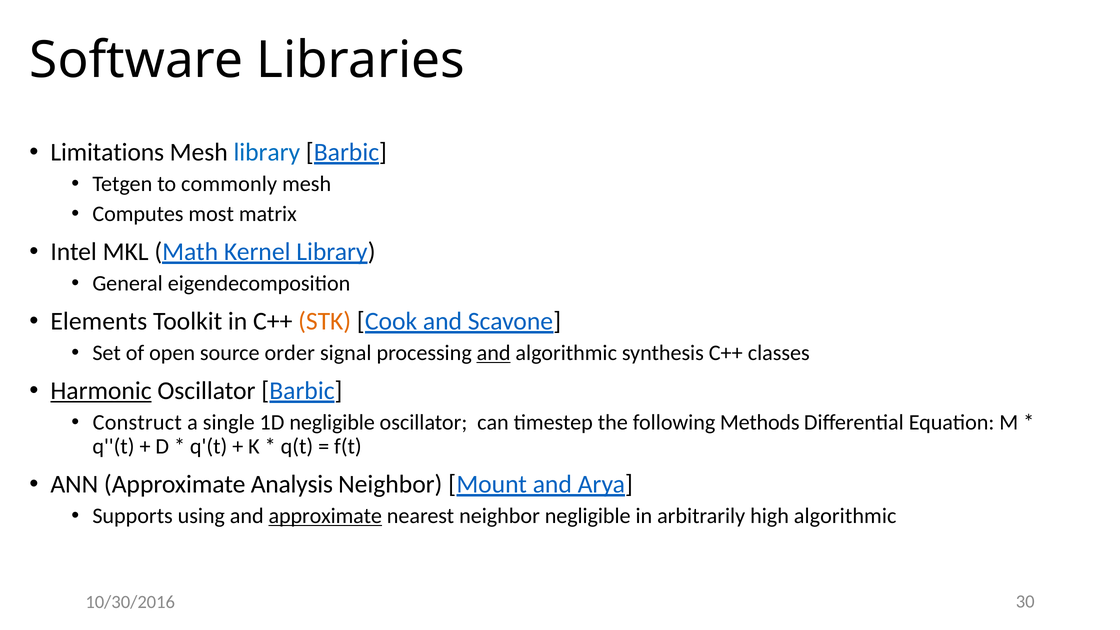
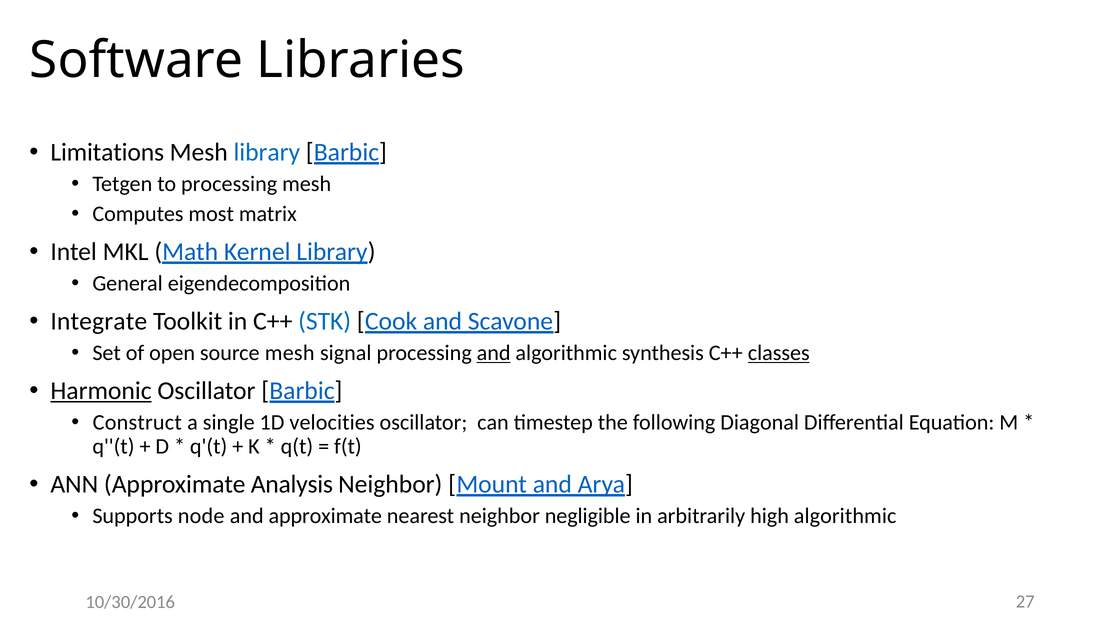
to commonly: commonly -> processing (229, 184)
Elements: Elements -> Integrate (99, 321)
STK colour: orange -> blue (325, 321)
source order: order -> mesh (290, 353)
classes underline: none -> present (779, 353)
1D negligible: negligible -> velocities (332, 423)
Methods: Methods -> Diagonal (760, 423)
using: using -> node (201, 516)
approximate underline: present -> none (325, 516)
30: 30 -> 27 (1025, 602)
